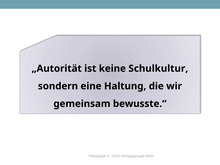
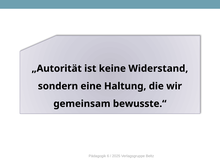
Schulkultur: Schulkultur -> Widerstand (158, 69)
